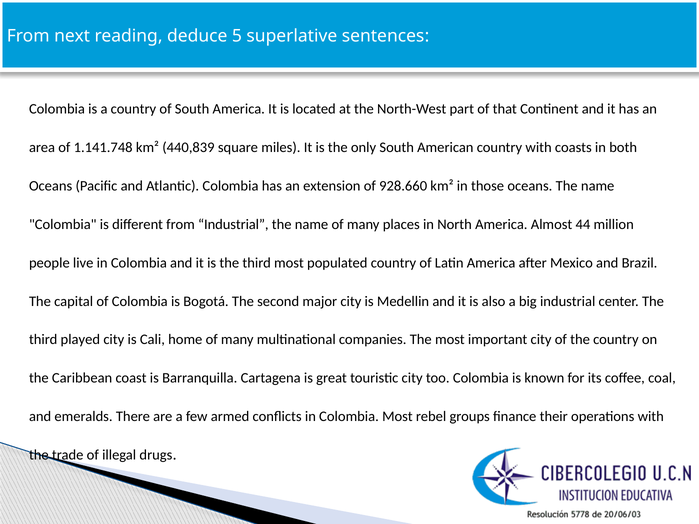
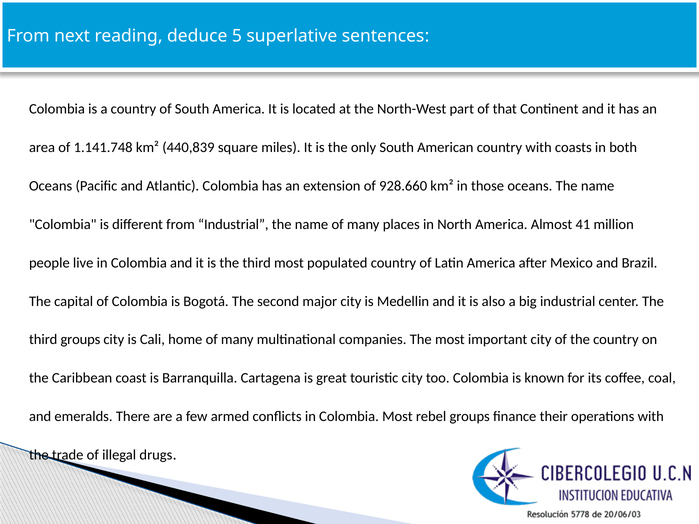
44: 44 -> 41 (583, 224)
third played: played -> groups (80, 340)
